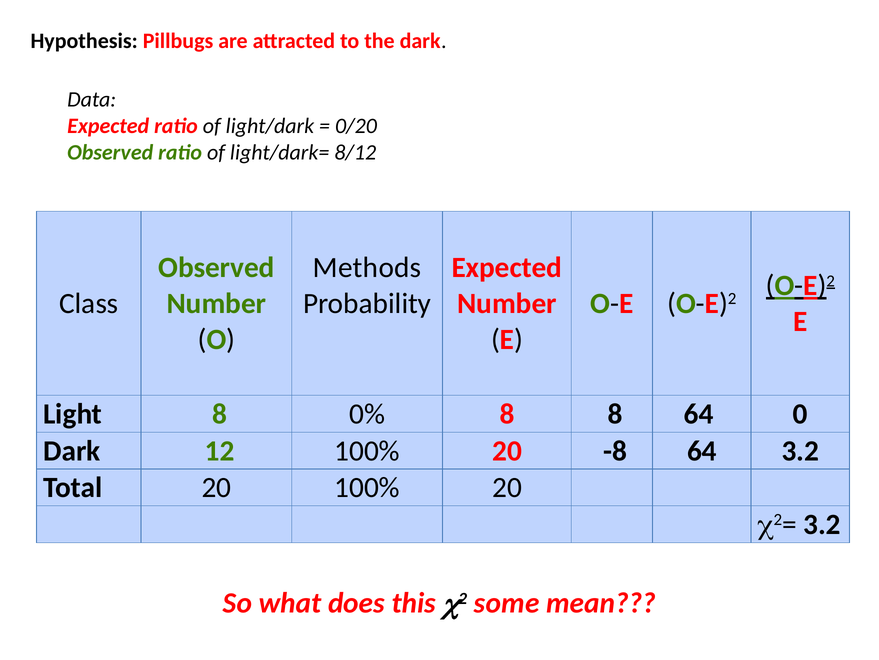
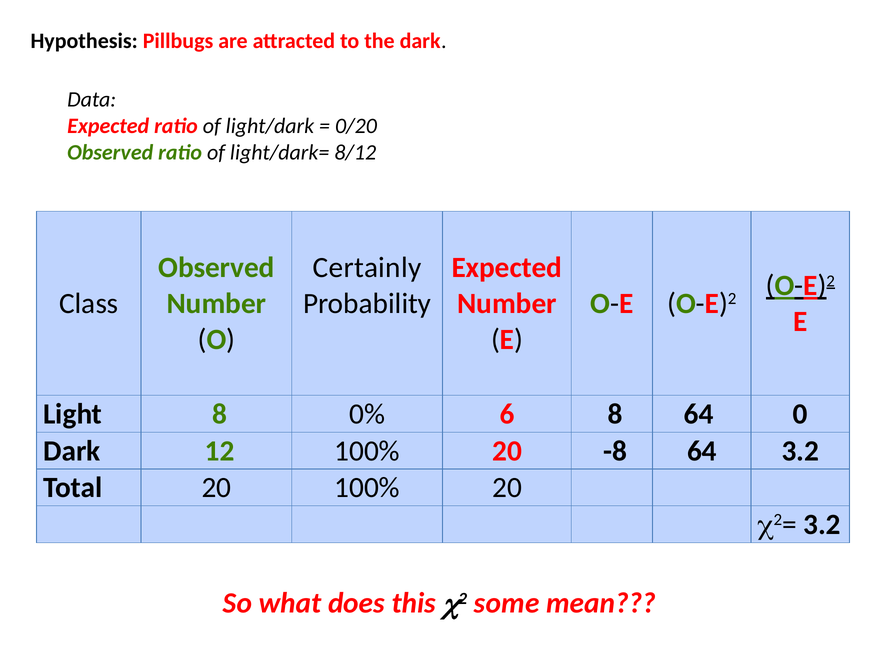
Methods: Methods -> Certainly (367, 267)
0% 8: 8 -> 6 (507, 414)
